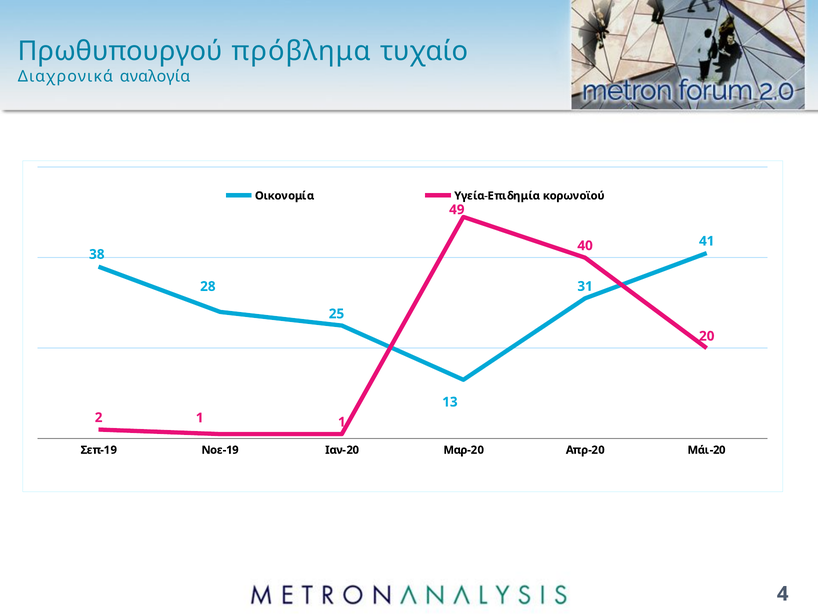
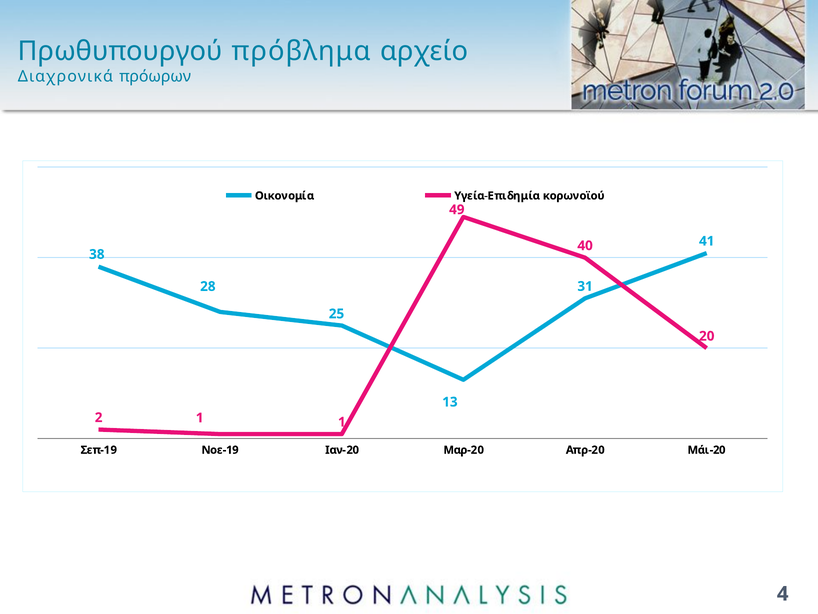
τυχαίο: τυχαίο -> αρχείο (424, 51)
αναλογία: αναλογία -> πρόωρων (155, 76)
